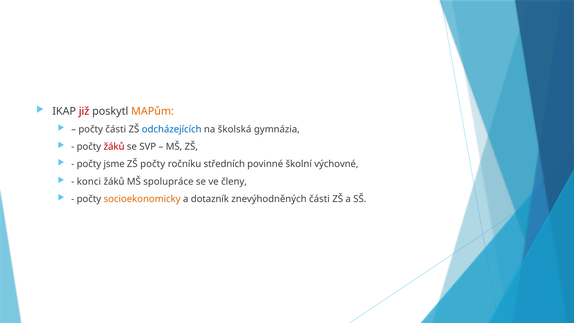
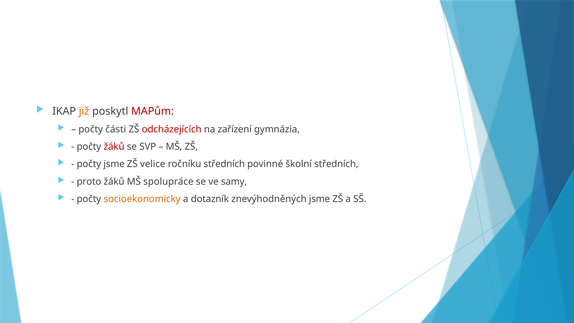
již colour: red -> orange (84, 111)
MAPům colour: orange -> red (152, 111)
odcházejících colour: blue -> red (172, 129)
školská: školská -> zařízení (235, 129)
ZŠ počty: počty -> velice (153, 164)
školní výchovné: výchovné -> středních (336, 164)
konci: konci -> proto (89, 181)
členy: členy -> samy (234, 181)
znevýhodněných části: části -> jsme (320, 199)
